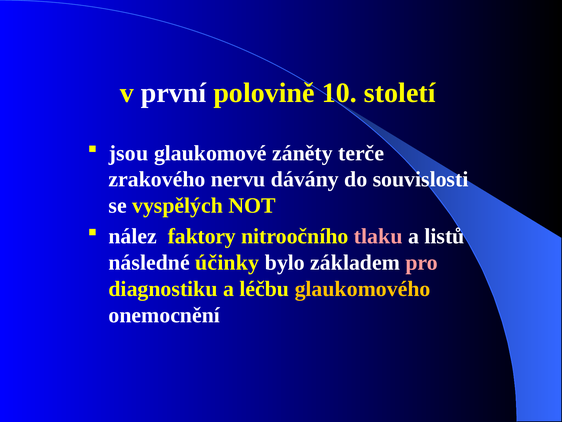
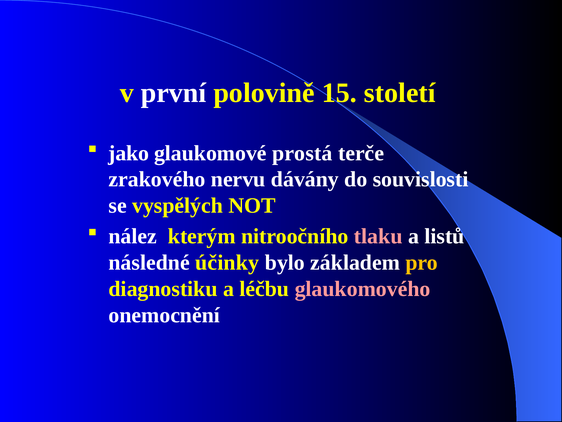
10: 10 -> 15 (339, 93)
jsou: jsou -> jako (129, 153)
záněty: záněty -> prostá (302, 153)
faktory: faktory -> kterým (202, 236)
pro colour: pink -> yellow (422, 262)
glaukomového colour: yellow -> pink (363, 289)
